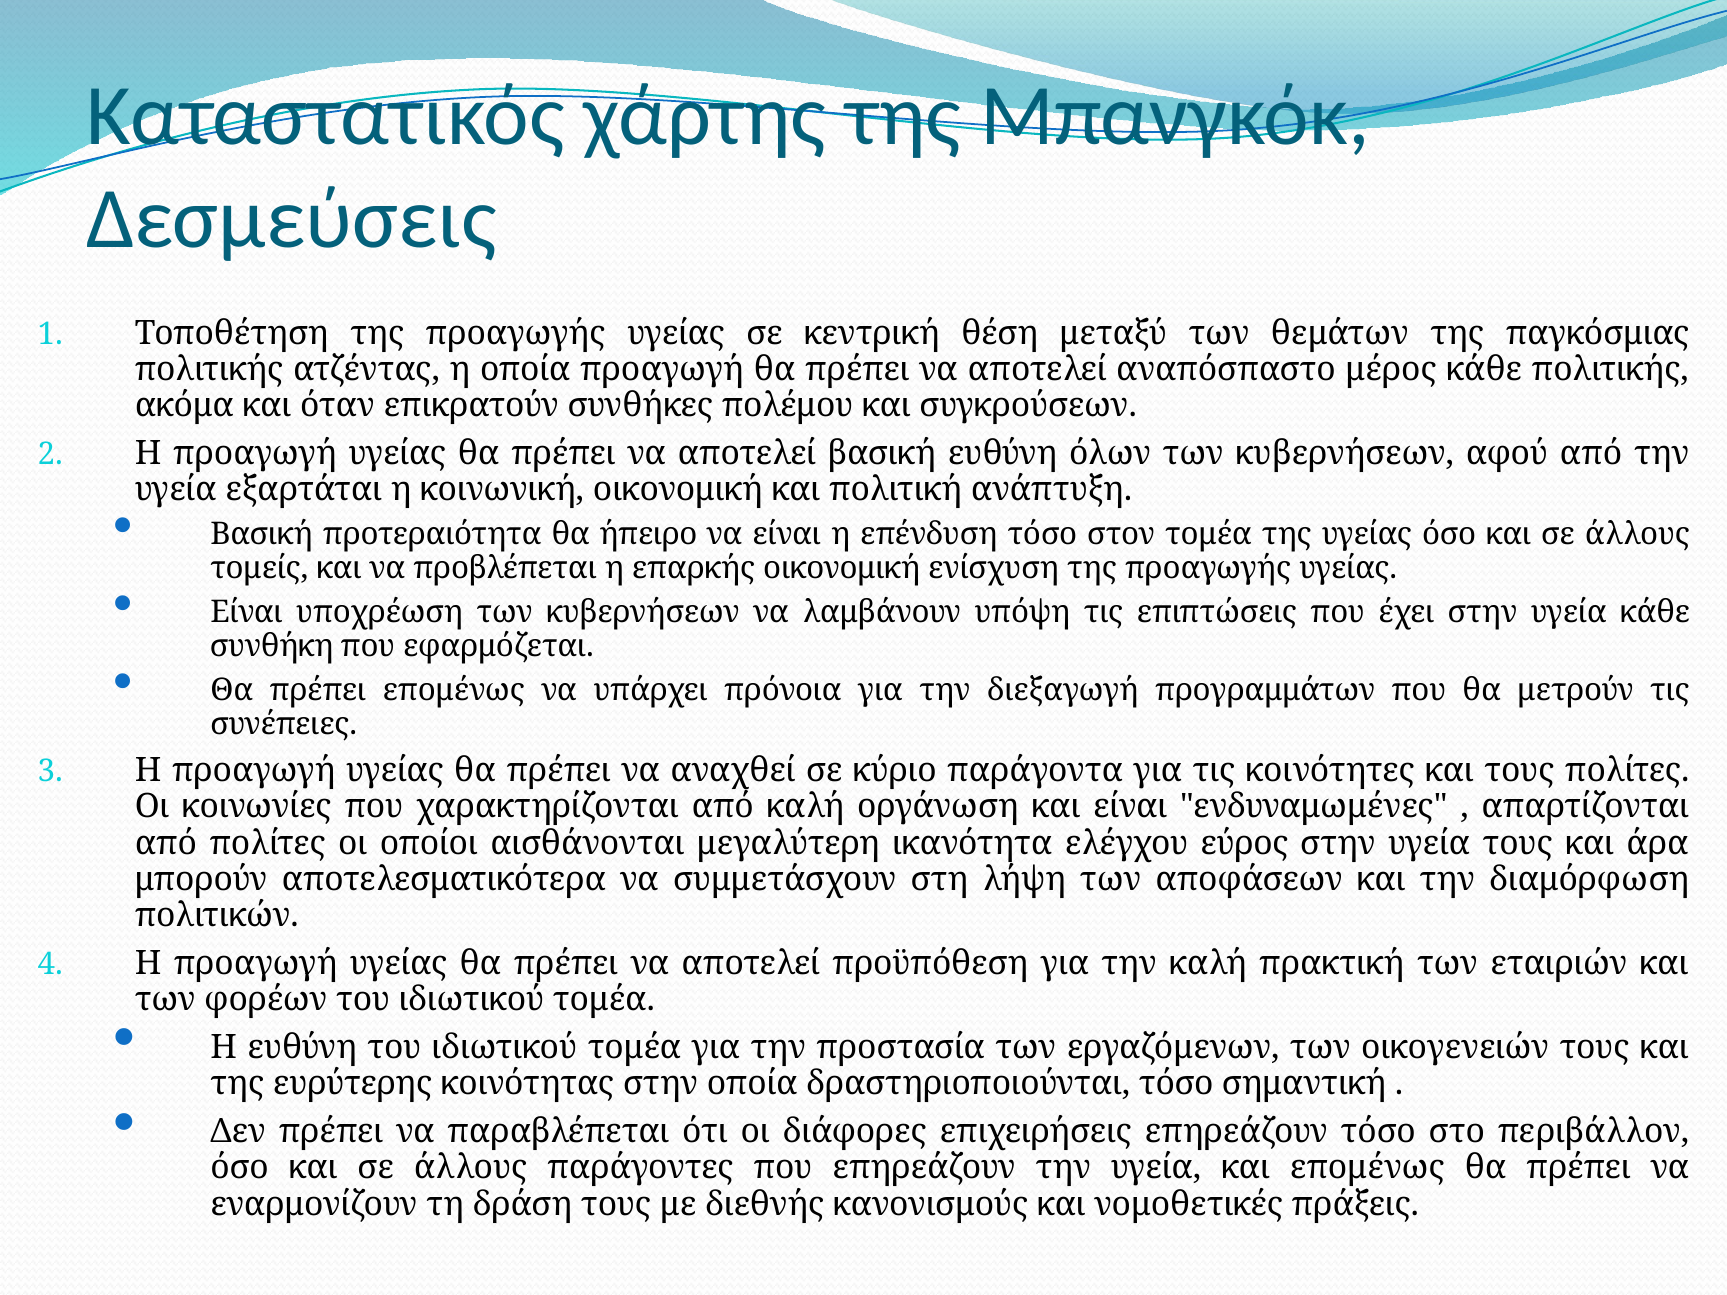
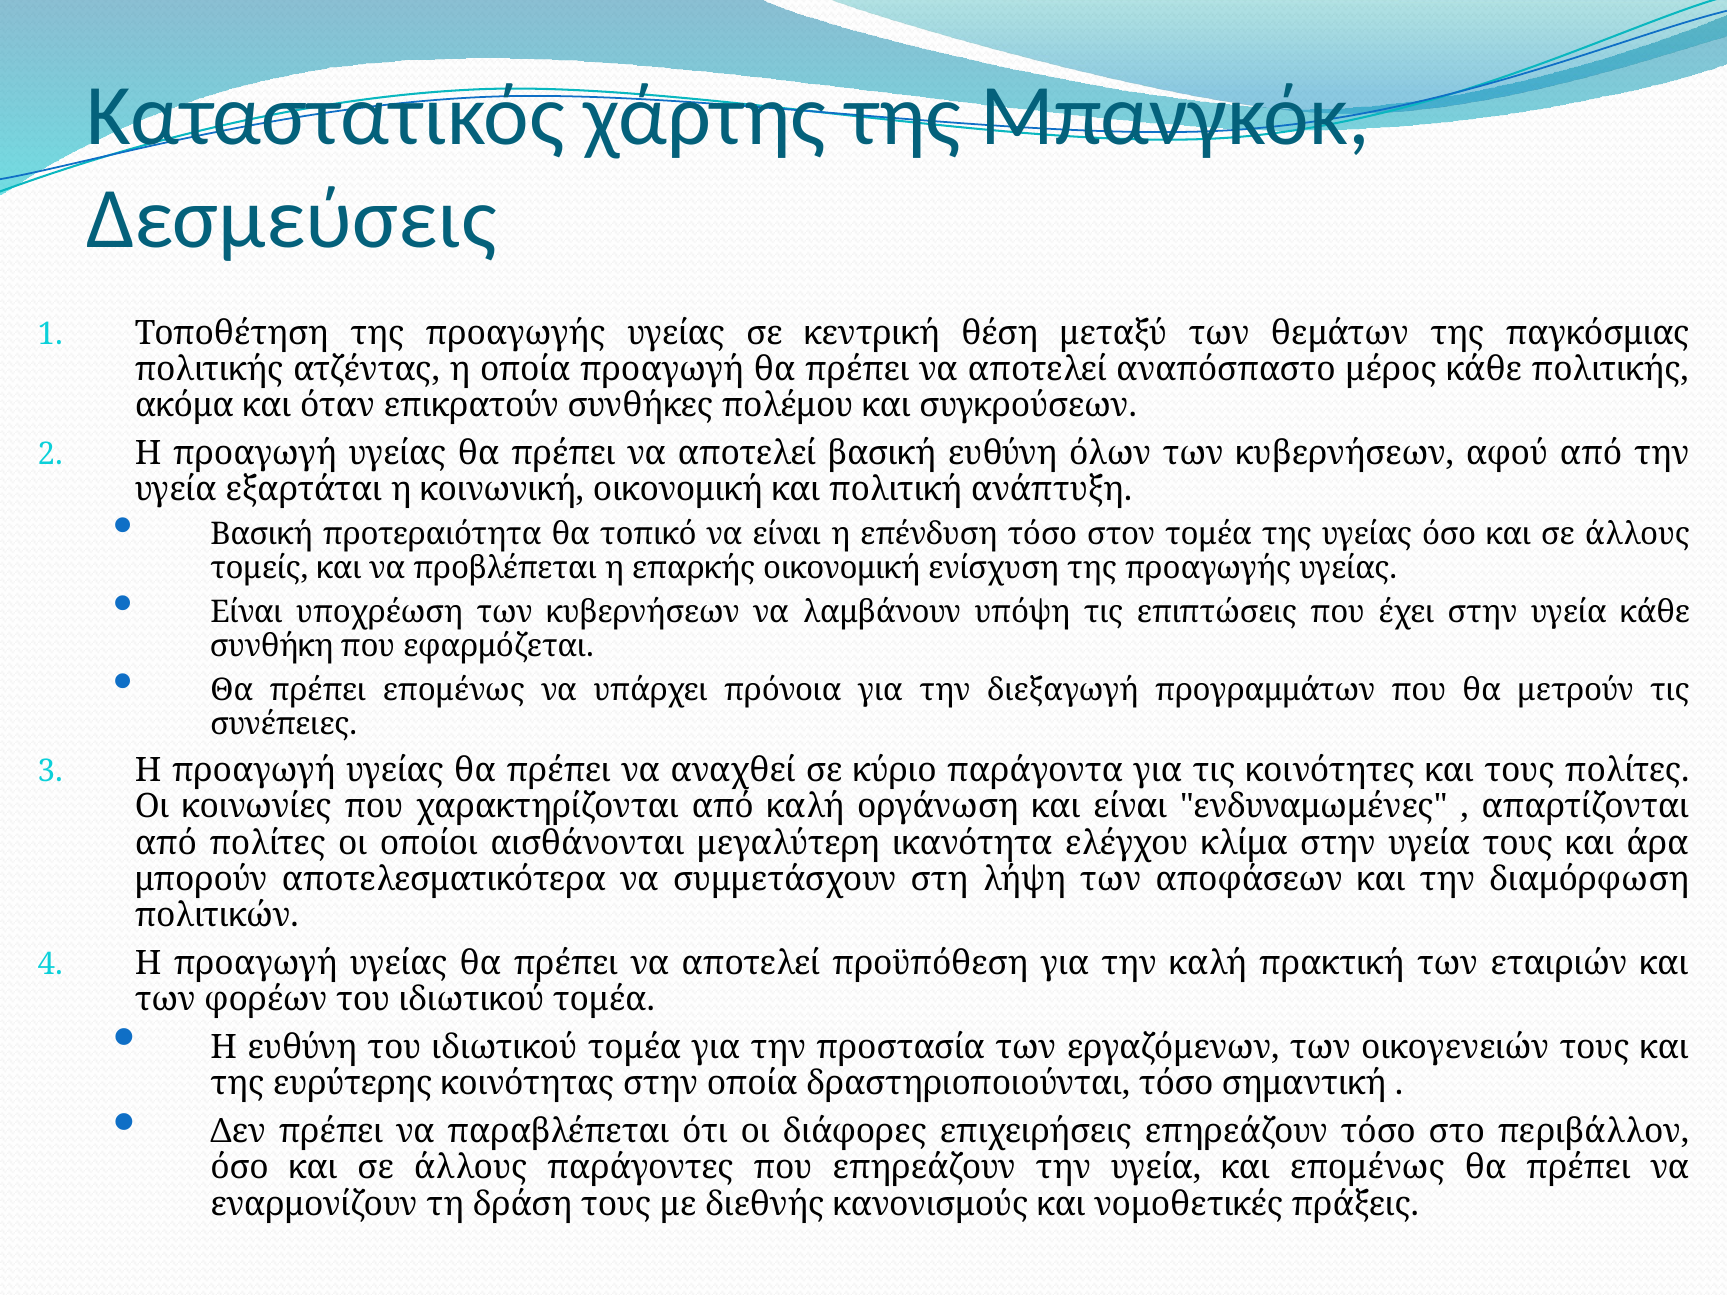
ήπειρο: ήπειρο -> τοπικό (648, 535)
εύρος: εύρος -> κλίμα (1244, 843)
